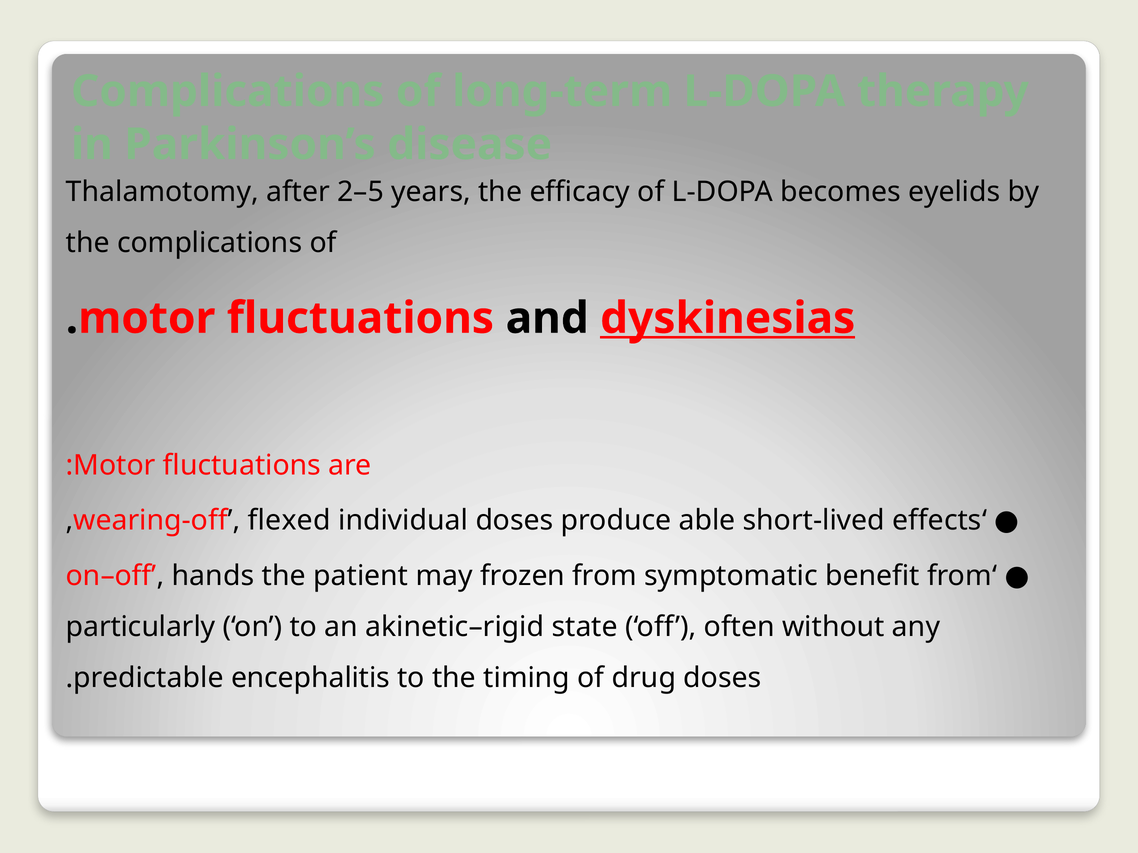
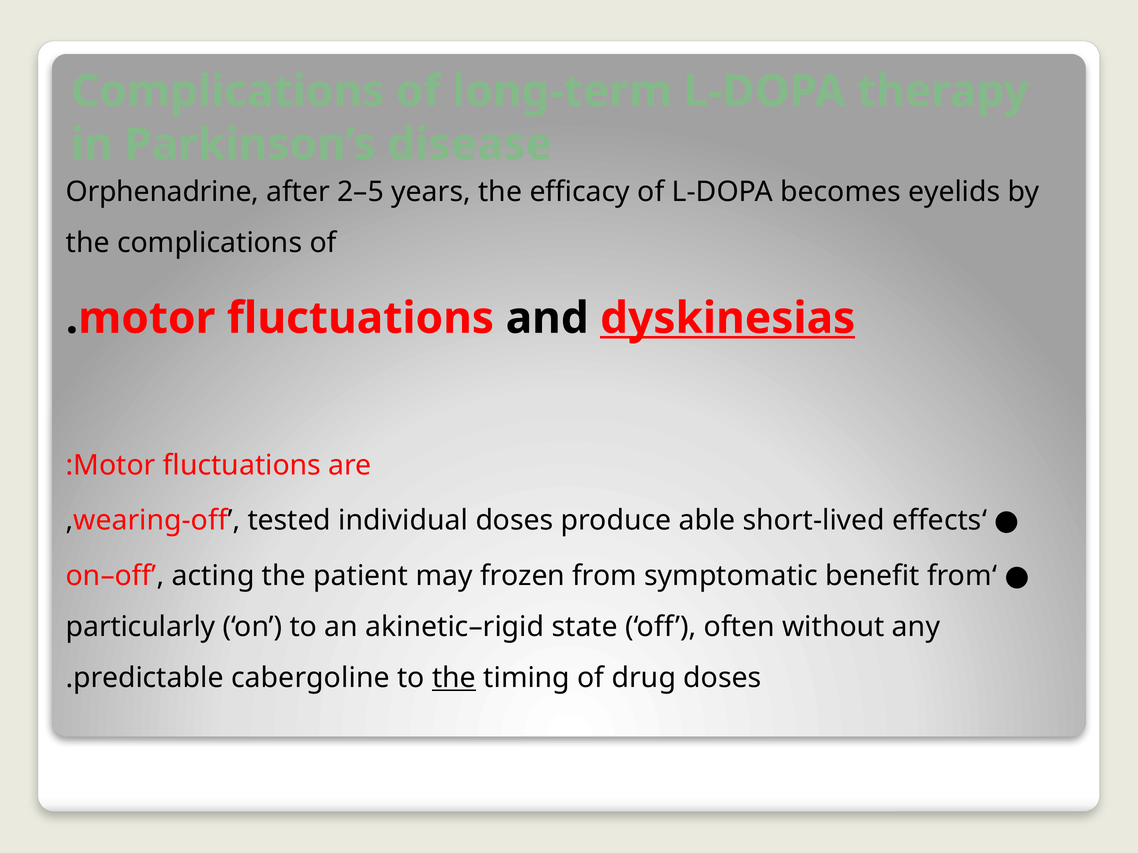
Thalamotomy: Thalamotomy -> Orphenadrine (162, 192)
flexed: flexed -> tested (289, 521)
hands: hands -> acting (213, 576)
encephalitis: encephalitis -> cabergoline (310, 678)
the underline: none -> present (454, 678)
